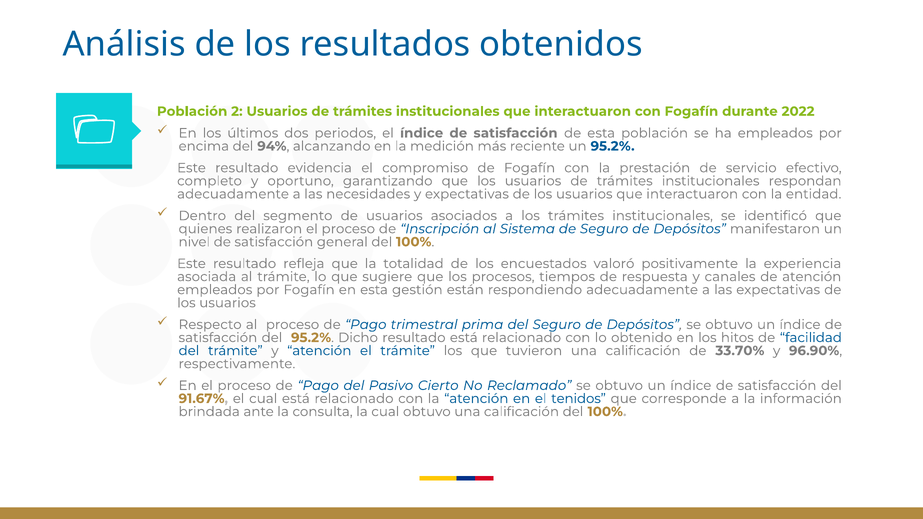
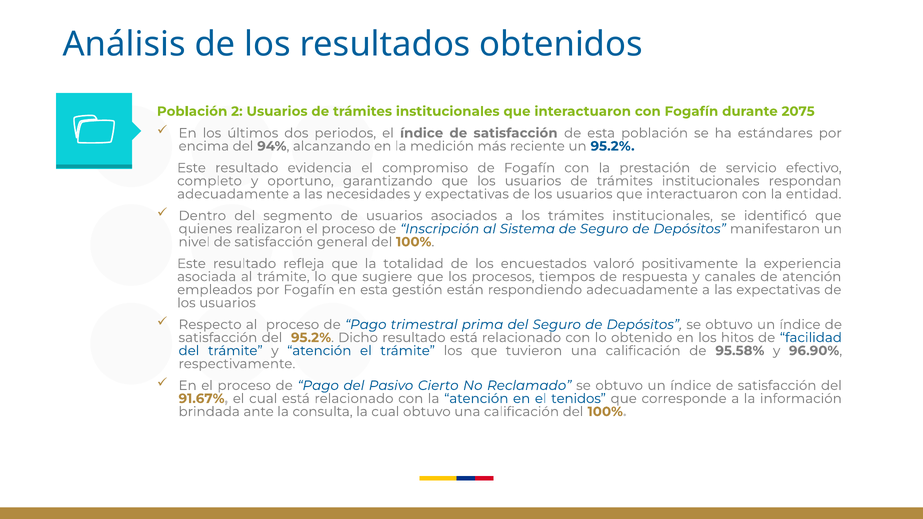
2022: 2022 -> 2075 (798, 111)
ha empleados: empleados -> estándares (775, 133)
33.70%: 33.70% -> 95.58% (740, 351)
